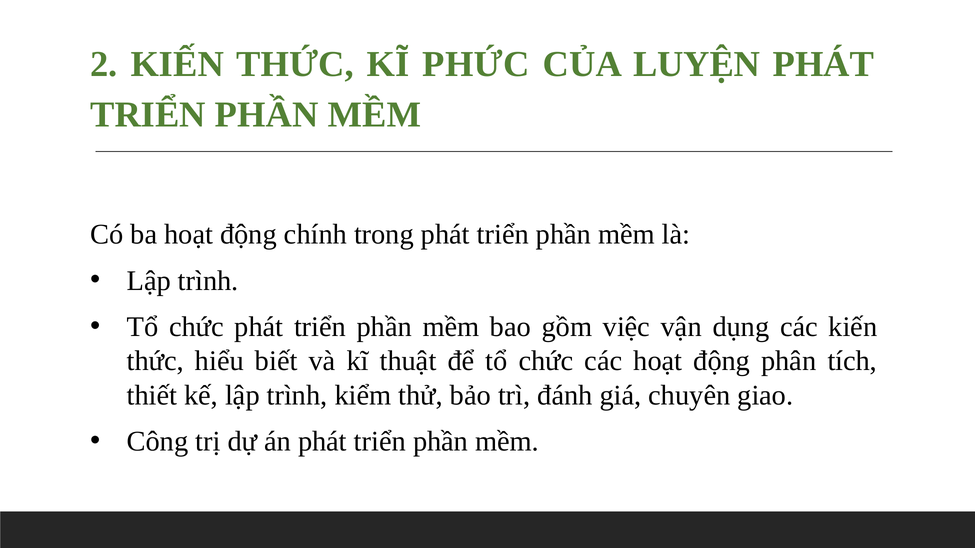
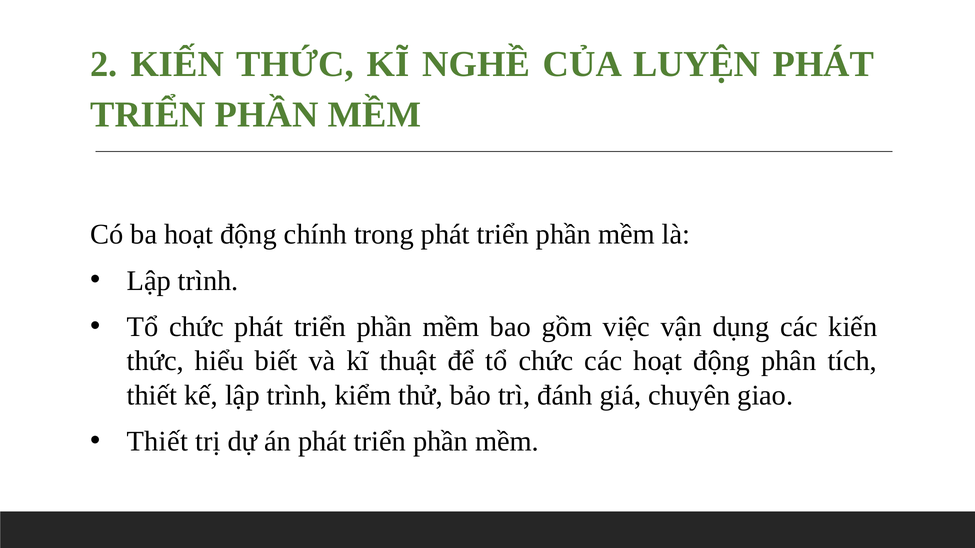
PHỨC: PHỨC -> NGHỀ (476, 64)
Công: Công -> Thiết (157, 442)
